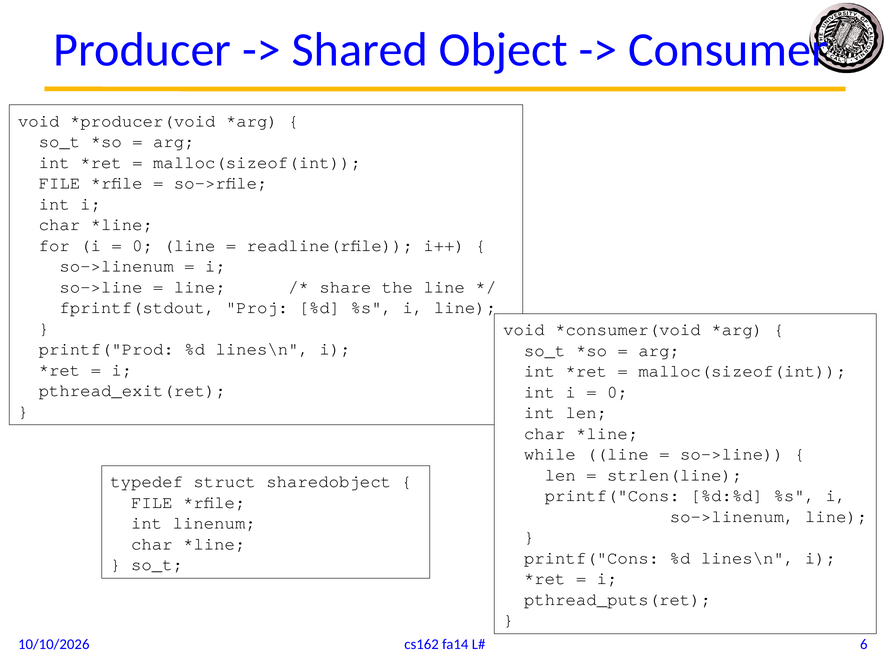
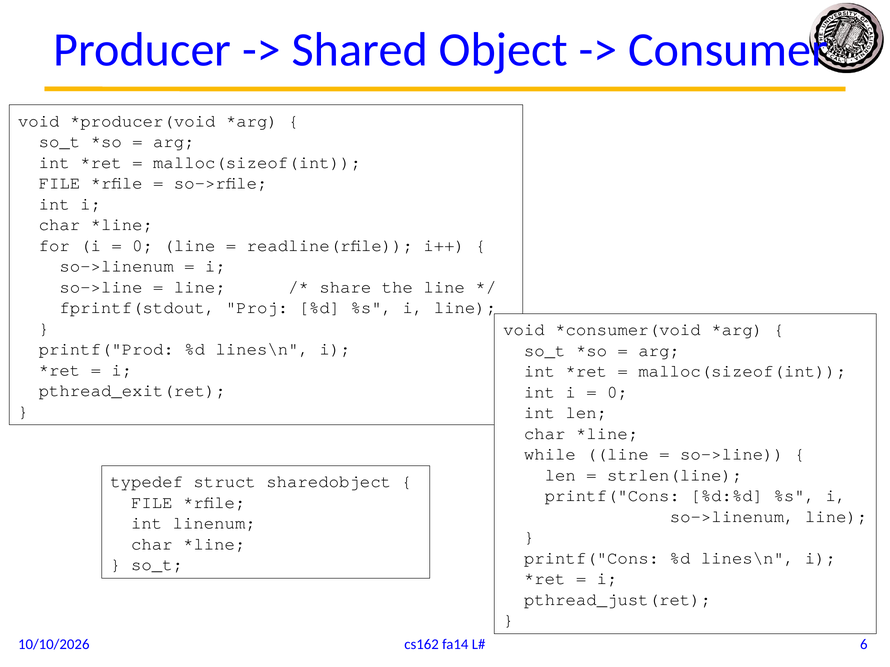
pthread_puts(ret: pthread_puts(ret -> pthread_just(ret (618, 600)
